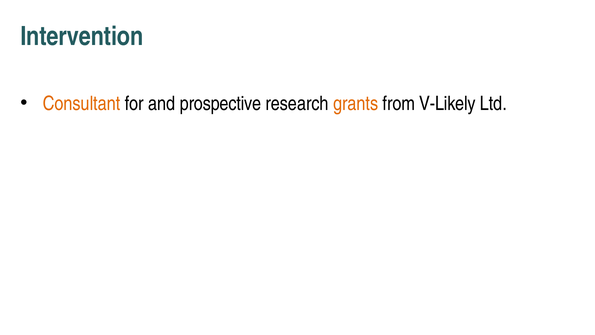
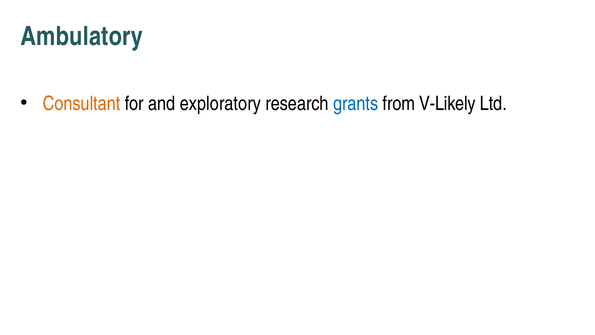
Intervention: Intervention -> Ambulatory (82, 36)
prospective: prospective -> exploratory (220, 103)
grants colour: orange -> blue (356, 103)
